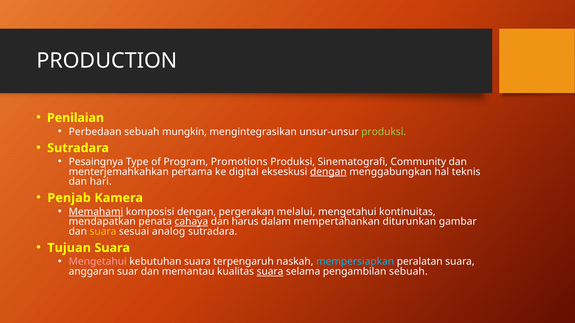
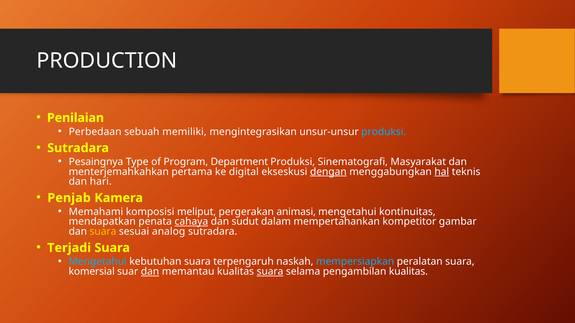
mungkin: mungkin -> memiliki (184, 132)
produksi colour: light green -> light blue (384, 132)
Promotions: Promotions -> Department (239, 162)
Community: Community -> Masyarakat (418, 162)
hal underline: none -> present (442, 172)
Memahami underline: present -> none (96, 212)
komposisi dengan: dengan -> meliput (197, 212)
melalui: melalui -> animasi (296, 212)
harus: harus -> sudut (245, 222)
diturunkan: diturunkan -> kompetitor (409, 222)
Tujuan: Tujuan -> Terjadi (69, 248)
Mengetahui colour: pink -> light blue (98, 262)
anggaran: anggaran -> komersial (92, 272)
dan underline: none -> present (150, 272)
pengambilan sebuah: sebuah -> kualitas (408, 272)
